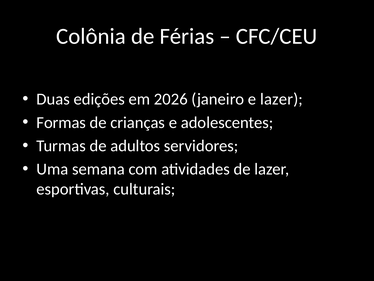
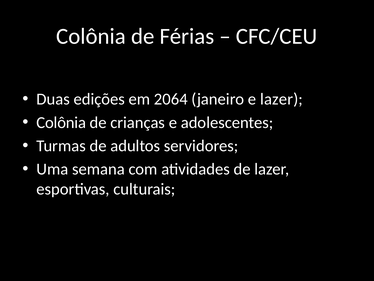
2026: 2026 -> 2064 (171, 99)
Formas: Formas -> Colônia (61, 122)
